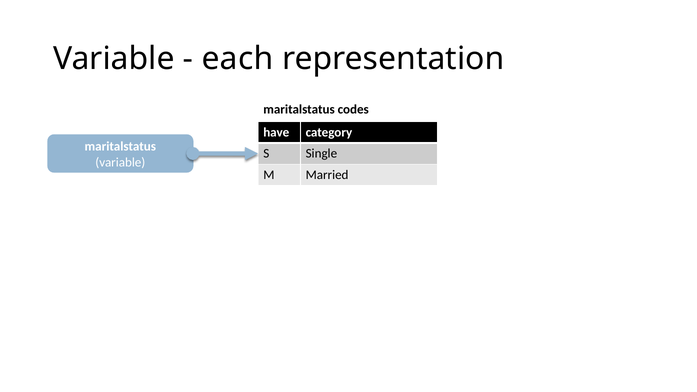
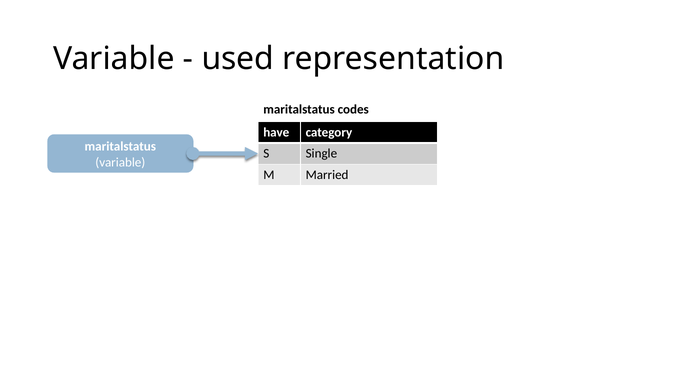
each: each -> used (238, 59)
